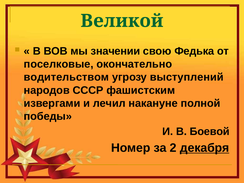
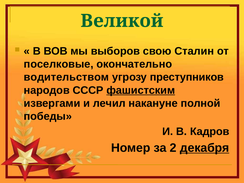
значении: значении -> выборов (115, 51)
Федька: Федька -> Сталин (194, 51)
выступлений: выступлений -> преступников (187, 77)
фашистским underline: none -> present (141, 90)
Боевой: Боевой -> Кадров (210, 131)
